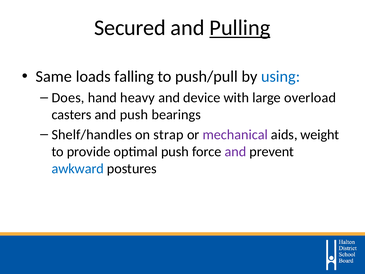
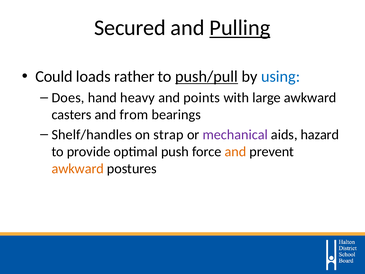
Same: Same -> Could (54, 77)
falling: falling -> rather (134, 77)
push/pull underline: none -> present (207, 77)
device: device -> points (202, 98)
large overload: overload -> awkward (310, 98)
and push: push -> from (134, 115)
weight: weight -> hazard (320, 134)
and colour: purple -> orange (235, 152)
awkward colour: blue -> orange (78, 169)
